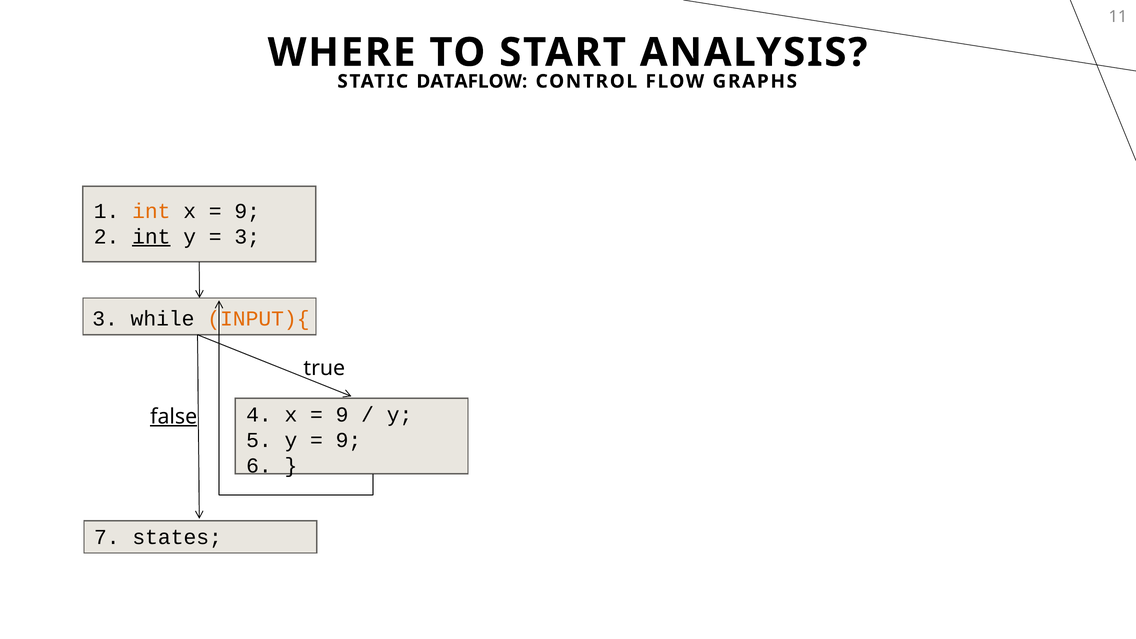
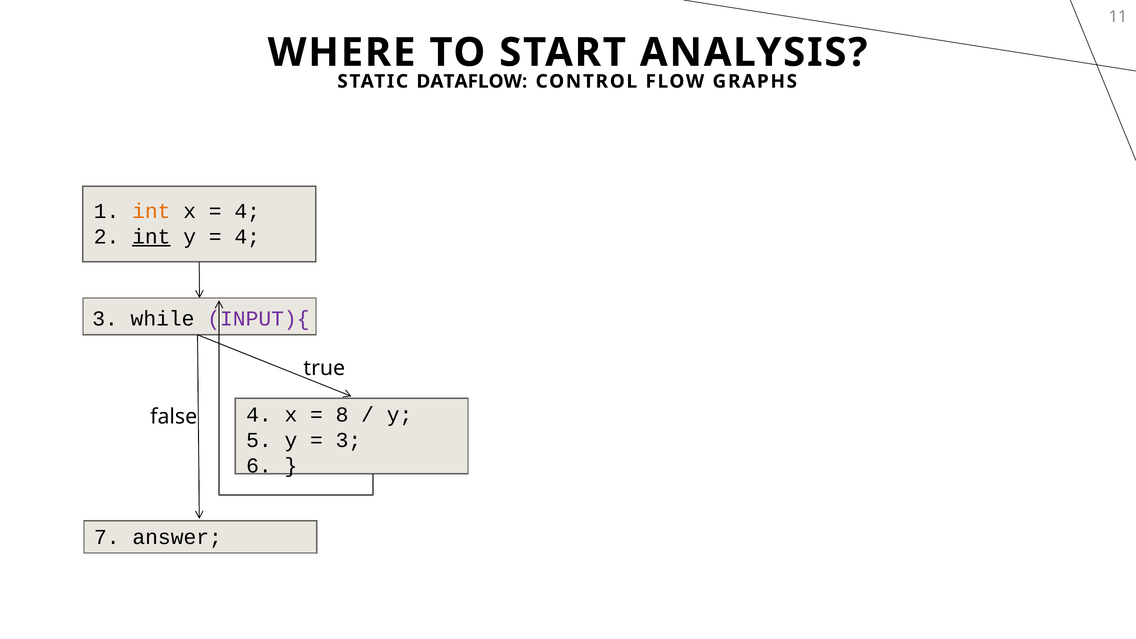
9: 9 -> 4 (247, 211)
3: 3 -> 4 (247, 237)
INPUT){ colour: orange -> purple (258, 319)
9: 9 -> 8 (342, 415)
false underline: present -> none (174, 417)
9: 9 -> 3 (348, 440)
states: states -> answer (177, 537)
